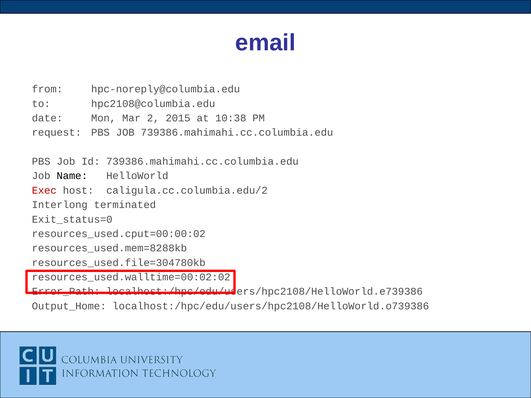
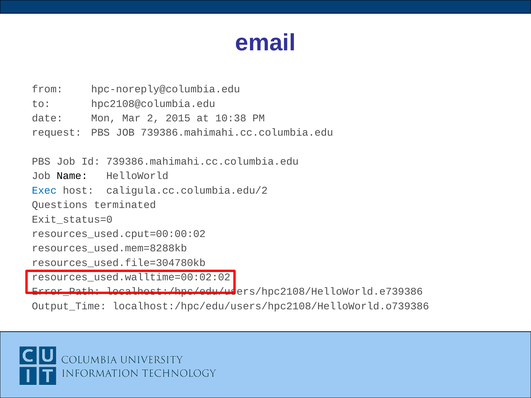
Exec colour: red -> blue (44, 190)
Interlong: Interlong -> Questions (60, 205)
Output_Home: Output_Home -> Output_Time (69, 306)
